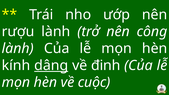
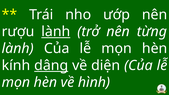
lành underline: none -> present (56, 32)
công: công -> từng (152, 32)
đinh: đinh -> diện (106, 65)
cuộc: cuộc -> hình (94, 82)
